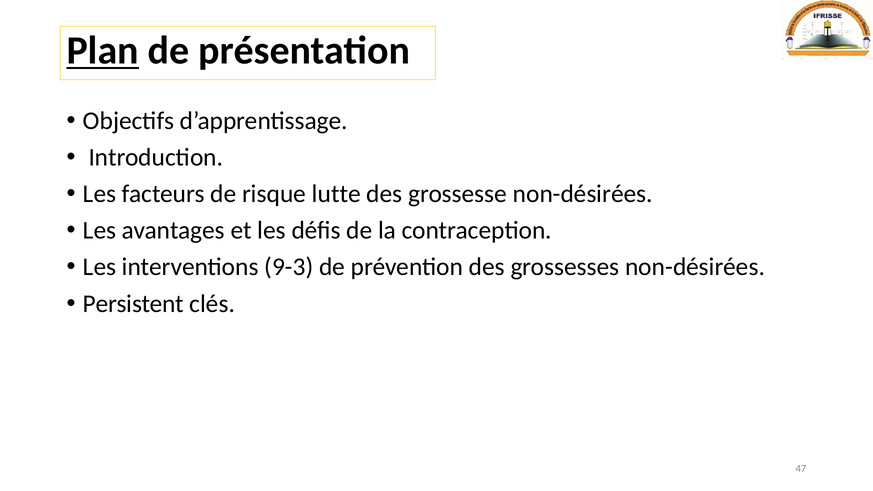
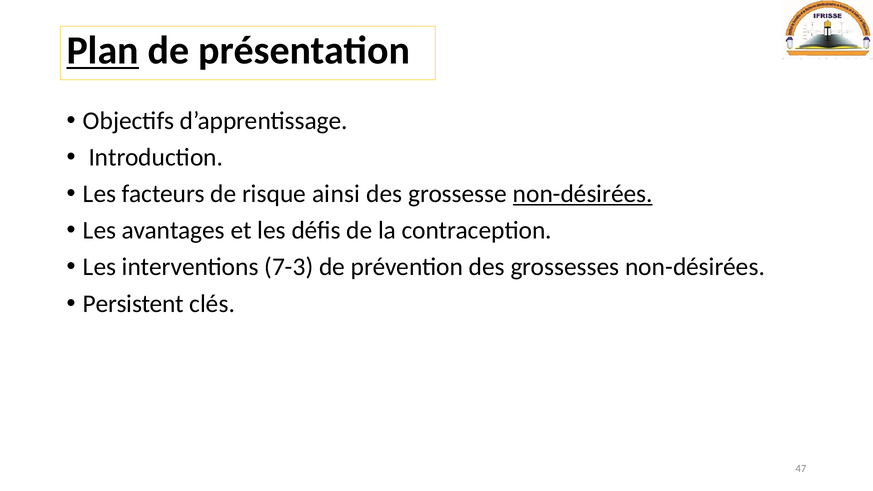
lutte: lutte -> ainsi (336, 194)
non-désirées underline: none -> present (583, 194)
9-3: 9-3 -> 7-3 (289, 267)
